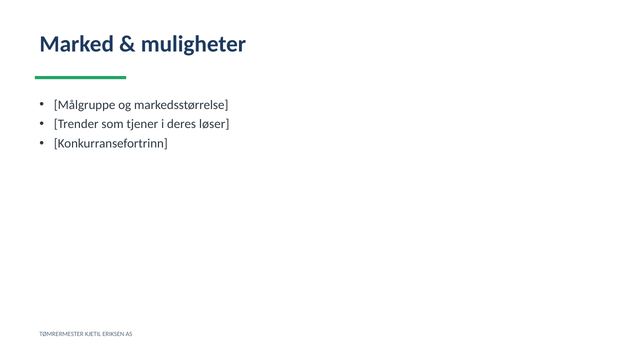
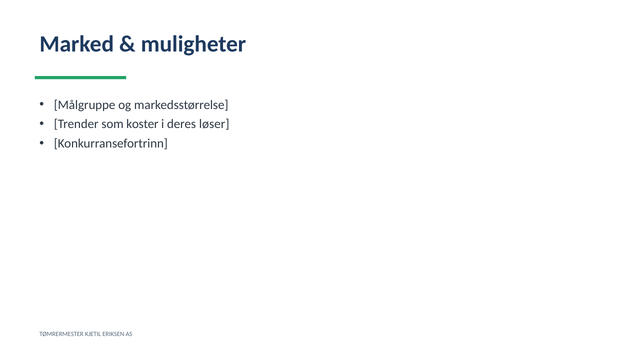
tjener: tjener -> koster (142, 124)
